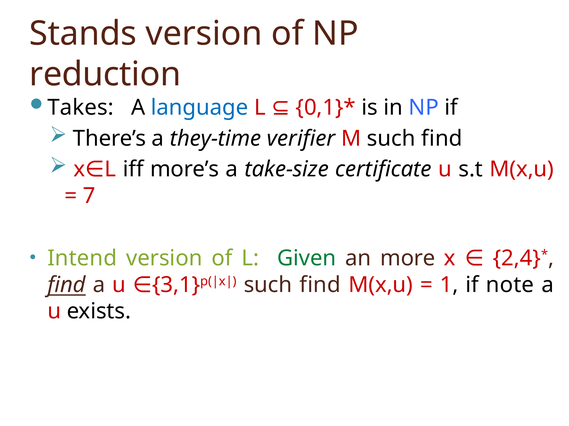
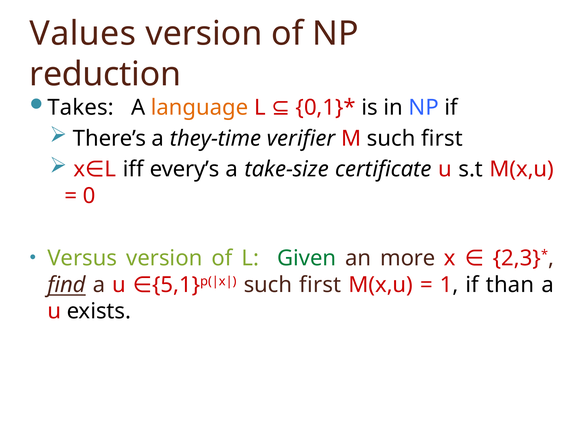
Stands: Stands -> Values (83, 34)
language colour: blue -> orange (200, 108)
M such find: find -> first (442, 139)
more’s: more’s -> every’s (185, 170)
7: 7 -> 0 (89, 196)
Intend: Intend -> Versus (82, 259)
2,4: 2,4 -> 2,3 (517, 259)
find: find -> first (320, 285)
note: note -> than (510, 285)
3,1: 3,1 -> 5,1 (176, 285)
